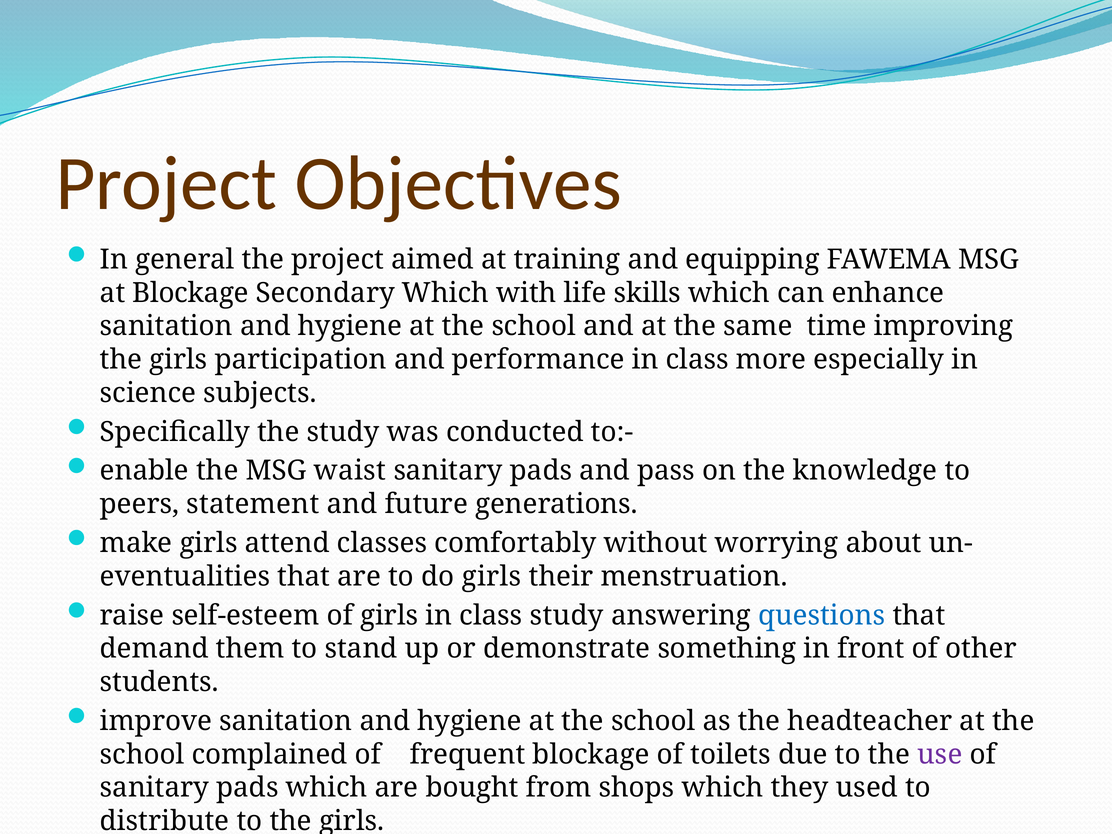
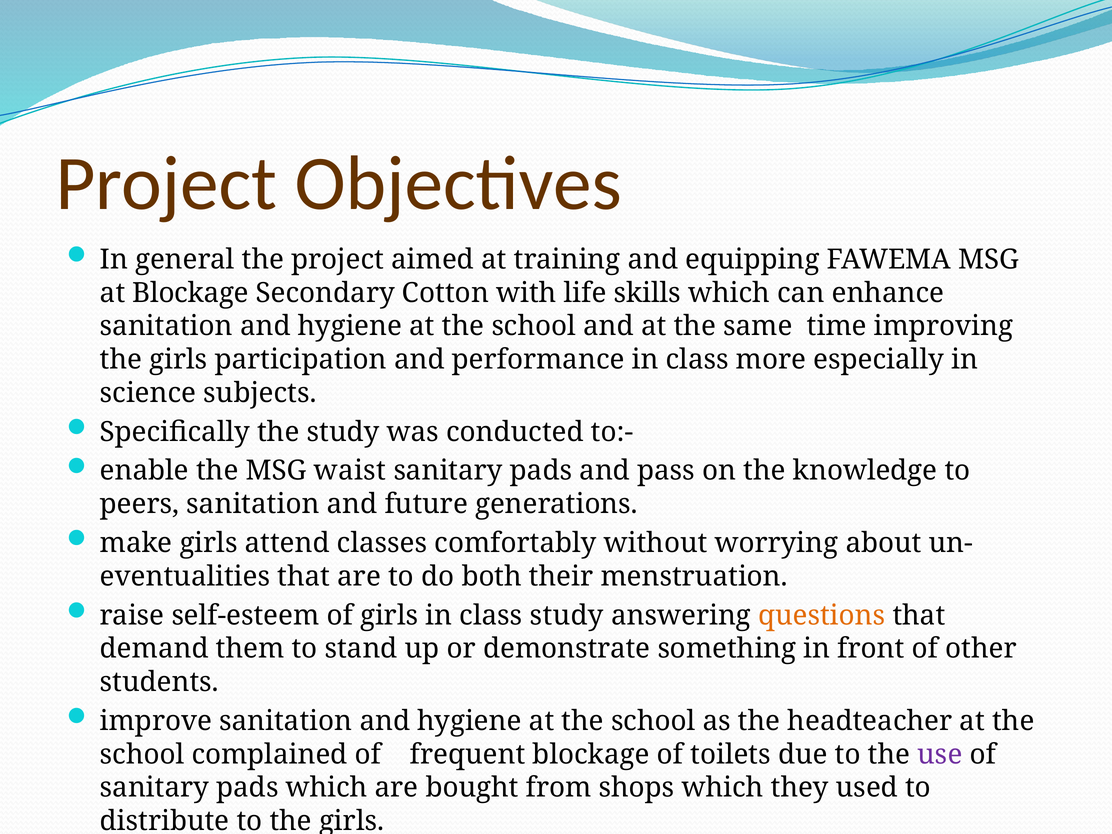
Secondary Which: Which -> Cotton (445, 293)
peers statement: statement -> sanitation (253, 504)
do girls: girls -> both (492, 576)
questions colour: blue -> orange (822, 615)
